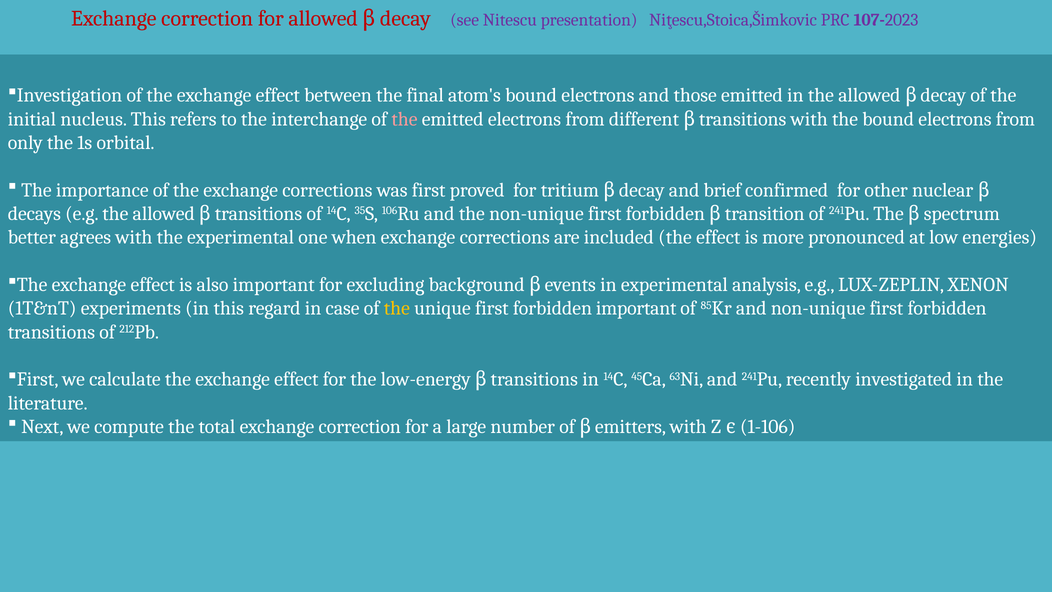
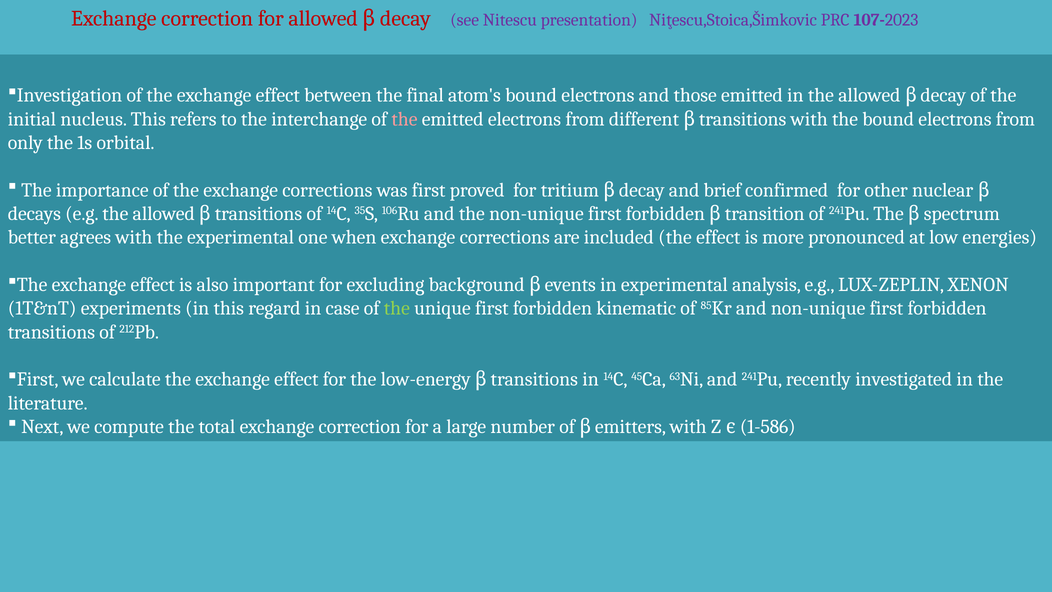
the colour: yellow -> light green (397, 308)
forbidden important: important -> kinematic (636, 308)
1-106: 1-106 -> 1-586 (768, 427)
